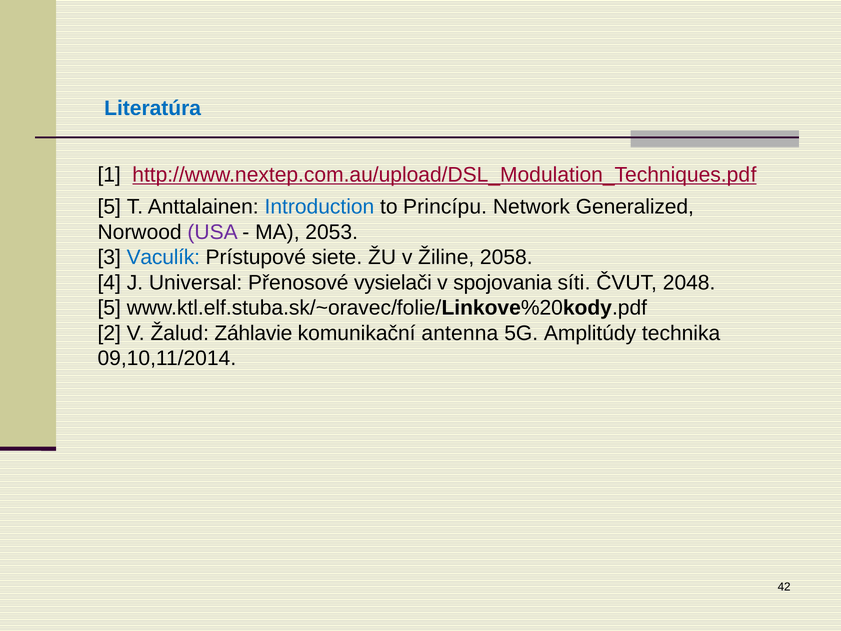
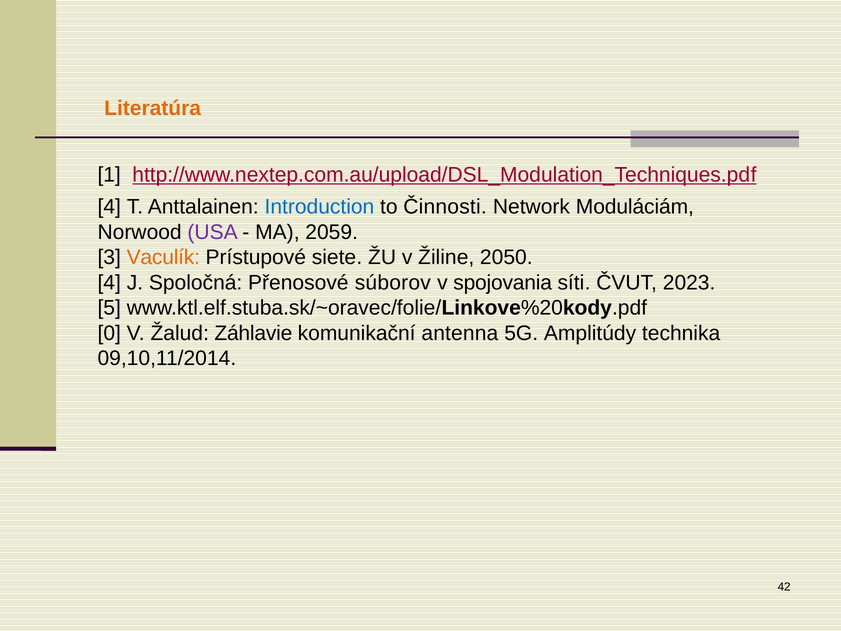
Literatúra colour: blue -> orange (153, 108)
5: 5 -> 4 (109, 207)
Princípu: Princípu -> Činnosti (445, 207)
Generalized: Generalized -> Moduláciám (635, 207)
2053: 2053 -> 2059 (332, 232)
Vaculík colour: blue -> orange (163, 257)
2058: 2058 -> 2050 (506, 257)
Universal: Universal -> Spoločná (196, 283)
vysielači: vysielači -> súborov (393, 283)
2048: 2048 -> 2023 (689, 283)
2: 2 -> 0 (109, 333)
